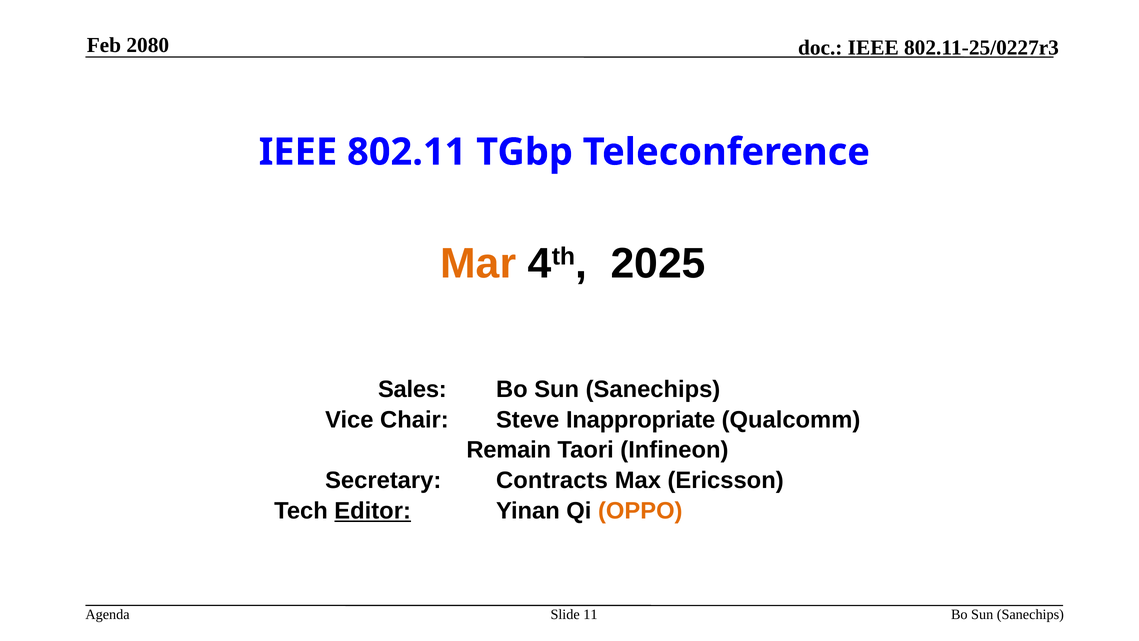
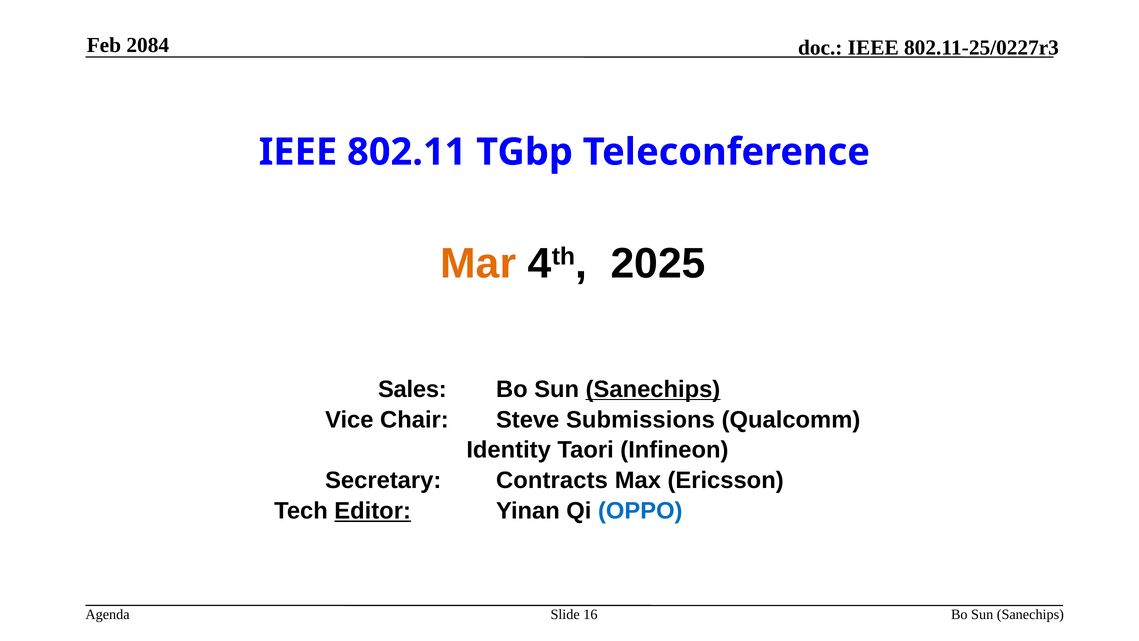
2080: 2080 -> 2084 (148, 45)
Sanechips underline: none -> present (653, 389)
Inappropriate: Inappropriate -> Submissions (640, 419)
Remain: Remain -> Identity (509, 450)
OPPO colour: orange -> blue (640, 511)
11: 11 -> 16 (590, 614)
